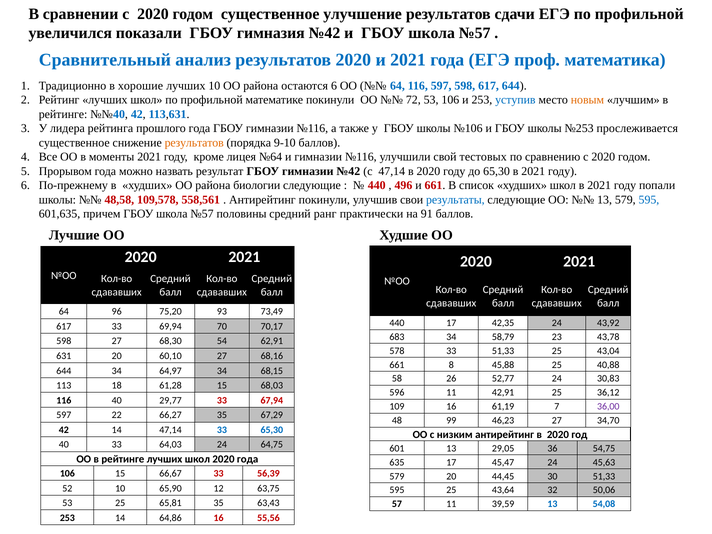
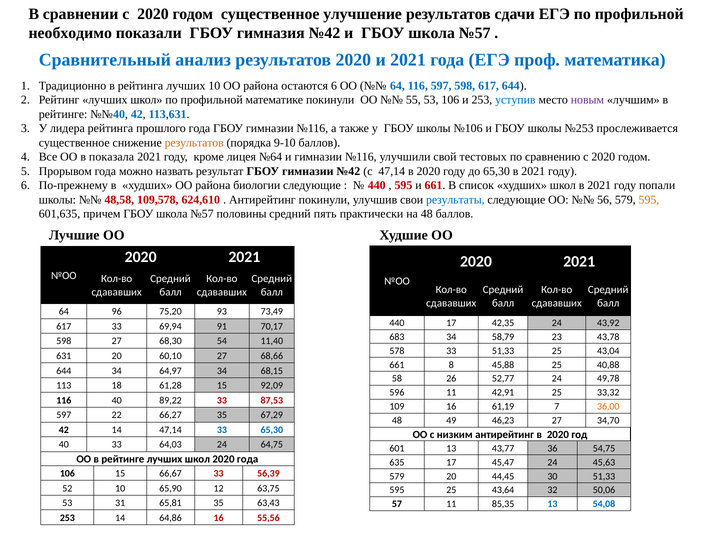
увеличился: увеличился -> необходимо (70, 33)
в хорошие: хорошие -> рейтинга (141, 86)
72: 72 -> 55 (413, 100)
новым colour: orange -> purple (587, 100)
моменты: моменты -> показала (112, 157)
496: 496 -> 595 (403, 185)
558,561: 558,561 -> 624,610 (201, 200)
13: 13 -> 56 (605, 200)
595 colour: blue -> orange (649, 200)
ранг: ранг -> пять (325, 214)
на 91: 91 -> 48 (427, 214)
70: 70 -> 91 (222, 326)
62,91: 62,91 -> 11,40 (272, 341)
68,16: 68,16 -> 68,66 (272, 356)
30,83: 30,83 -> 49,78 (608, 379)
68,03: 68,03 -> 92,09 (272, 386)
36,12: 36,12 -> 33,32 (608, 393)
29,77: 29,77 -> 89,22 (171, 400)
67,94: 67,94 -> 87,53 (272, 400)
36,00 colour: purple -> orange (608, 407)
99: 99 -> 49 (451, 421)
29,05: 29,05 -> 43,77 (503, 448)
53 25: 25 -> 31 (120, 503)
39,59: 39,59 -> 85,35 (503, 504)
